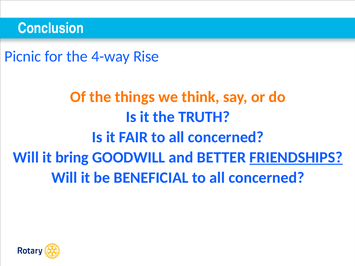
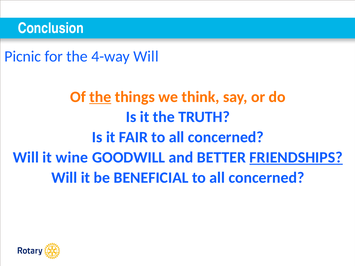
4-way Rise: Rise -> Will (146, 57)
the underline: none -> present (100, 97)
bring: bring -> wine (72, 158)
